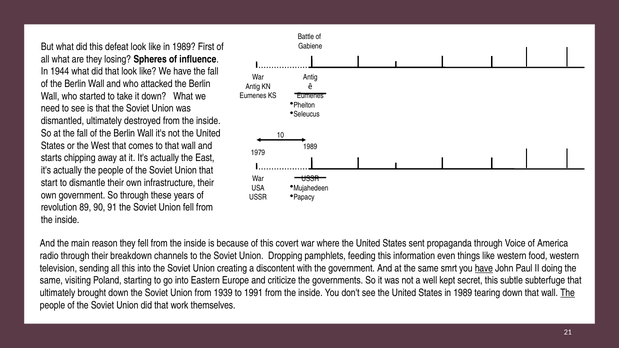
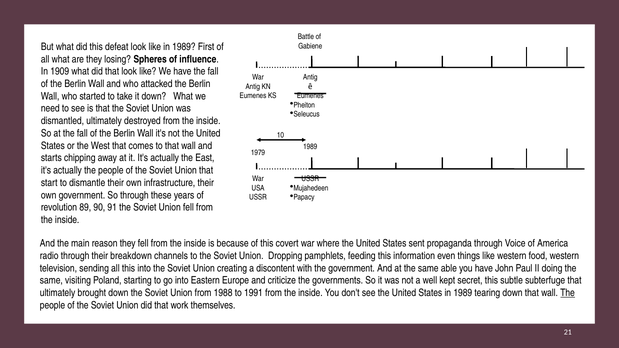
1944: 1944 -> 1909 (60, 72)
smrt: smrt -> able (449, 268)
have underline: present -> none (484, 268)
1939: 1939 -> 1988 (223, 293)
